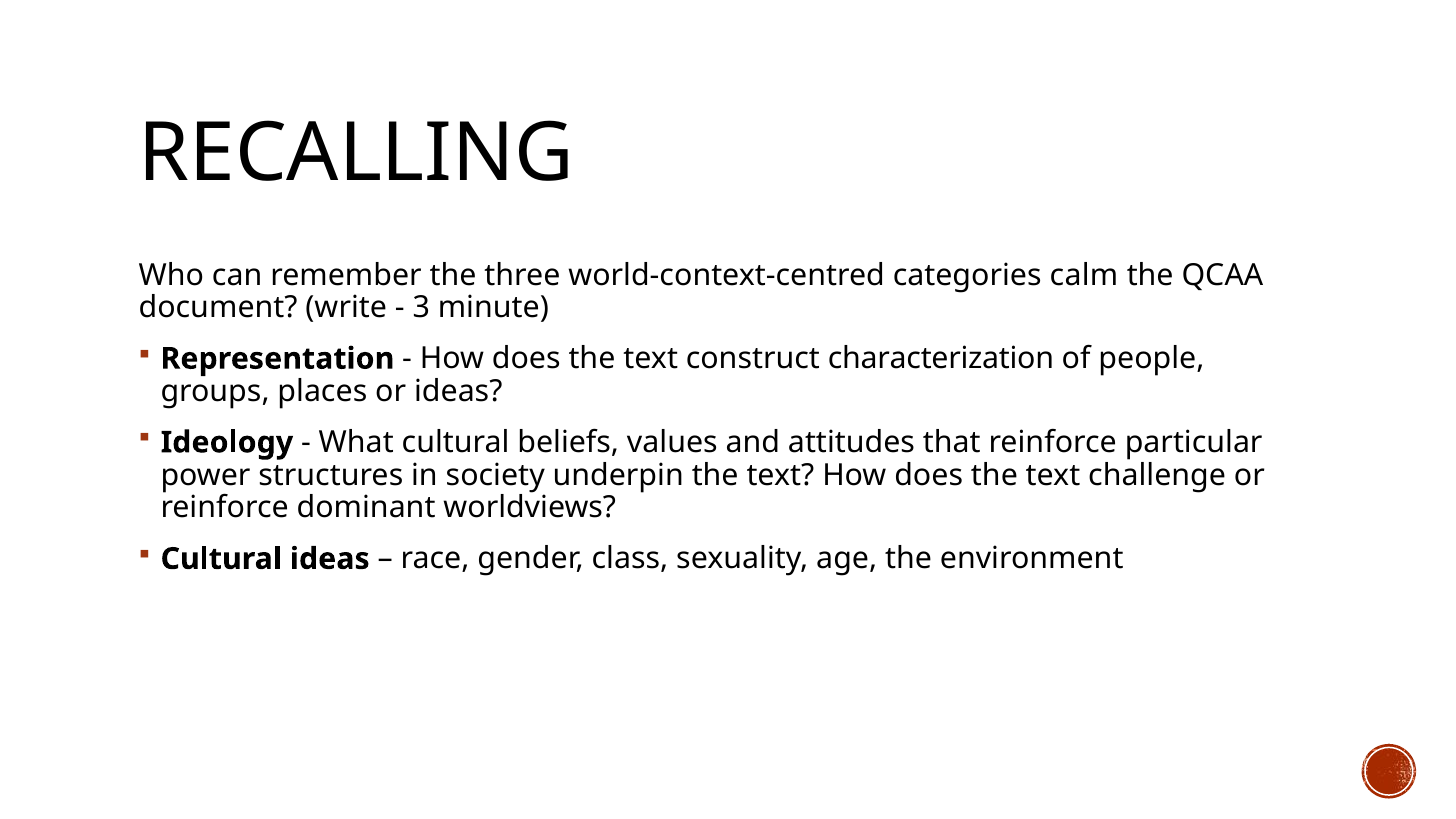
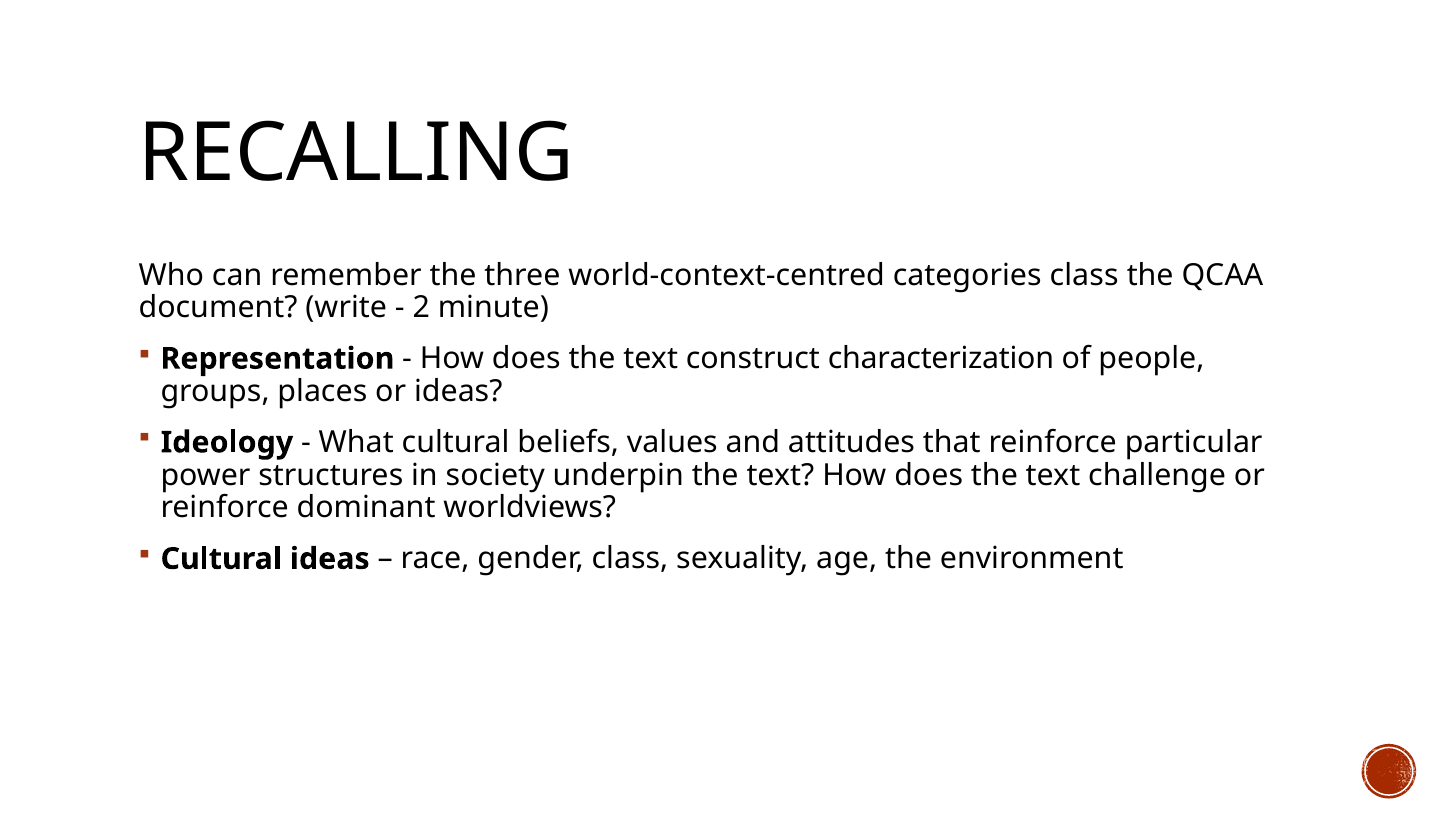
categories calm: calm -> class (1084, 275)
3: 3 -> 2 (421, 308)
